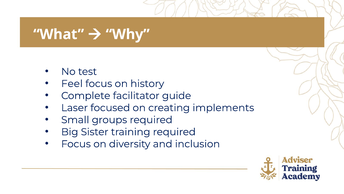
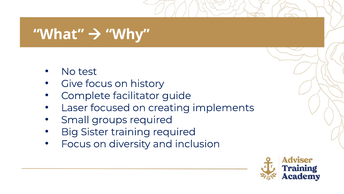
Feel: Feel -> Give (72, 83)
